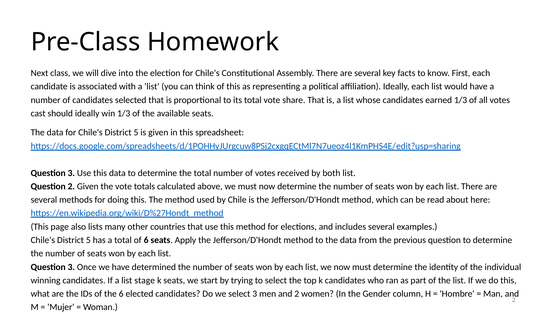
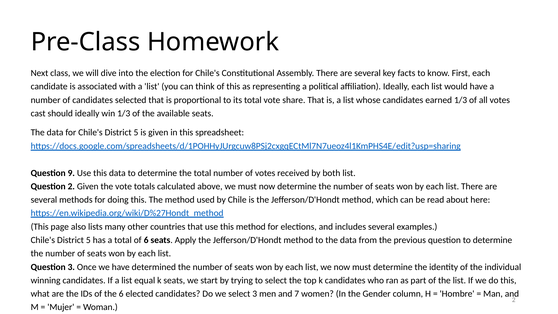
3: 3 -> 9 (71, 173)
stage: stage -> equal (145, 280)
and 2: 2 -> 7 (297, 294)
